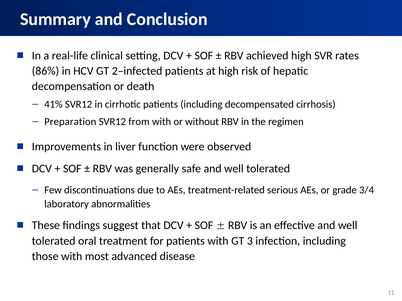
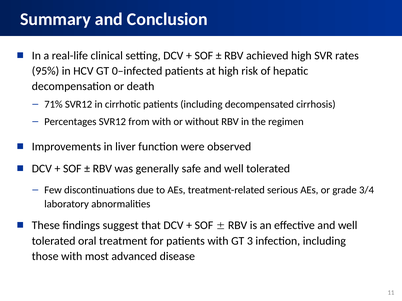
86%: 86% -> 95% (45, 71)
2–infected: 2–infected -> 0–infected (137, 71)
41%: 41% -> 71% (53, 105)
Preparation: Preparation -> Percentages (70, 122)
